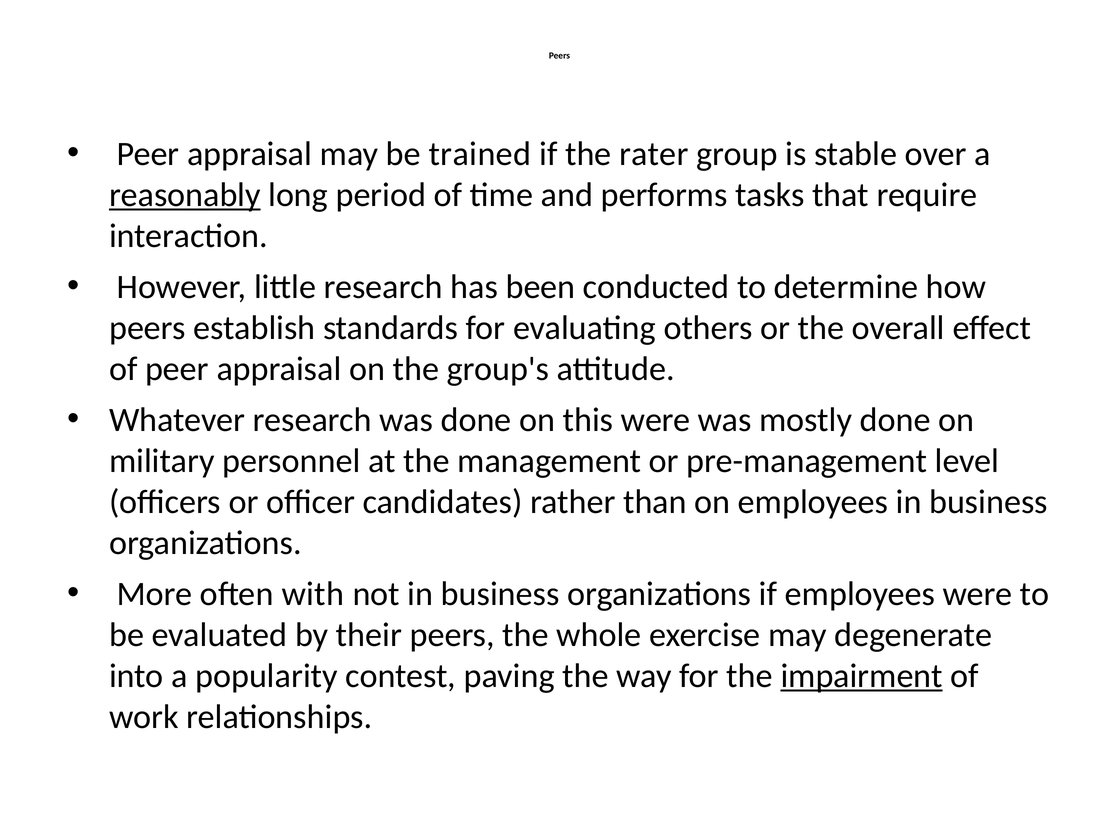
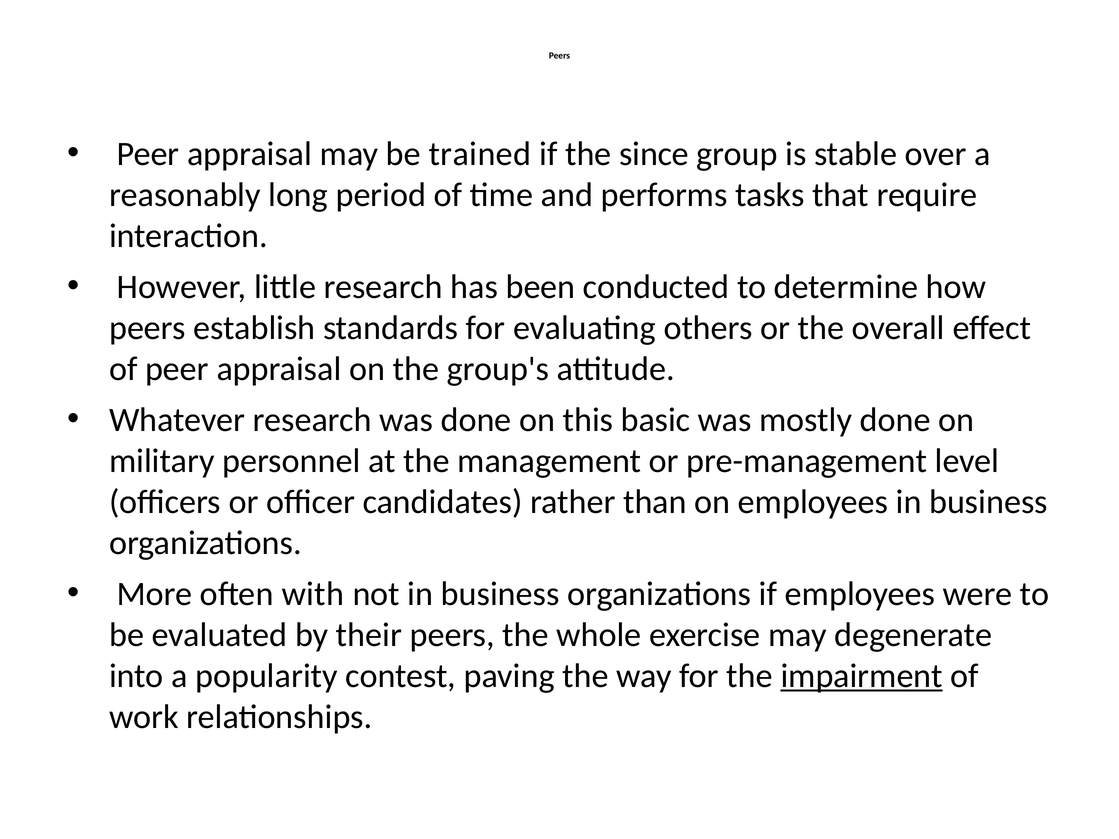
rater: rater -> since (654, 154)
reasonably underline: present -> none (185, 195)
this were: were -> basic (656, 420)
